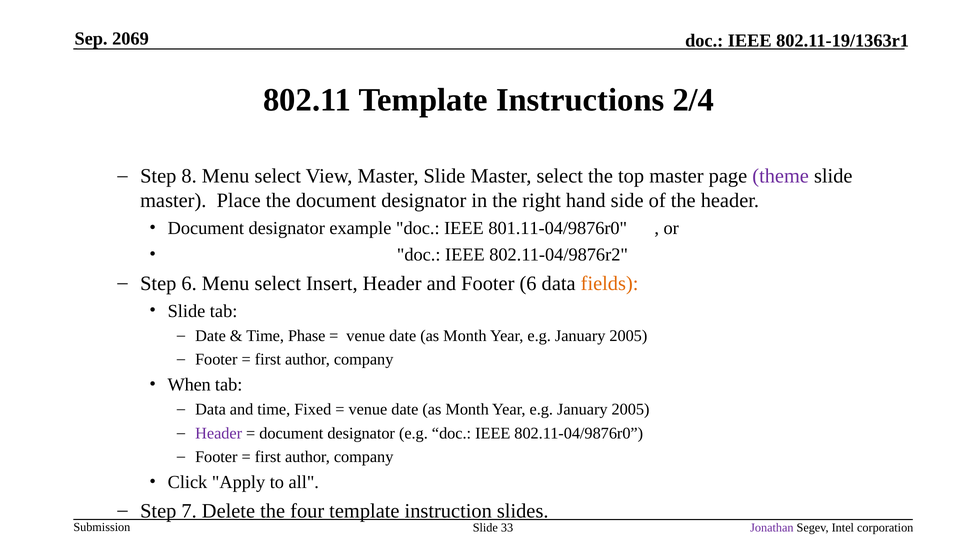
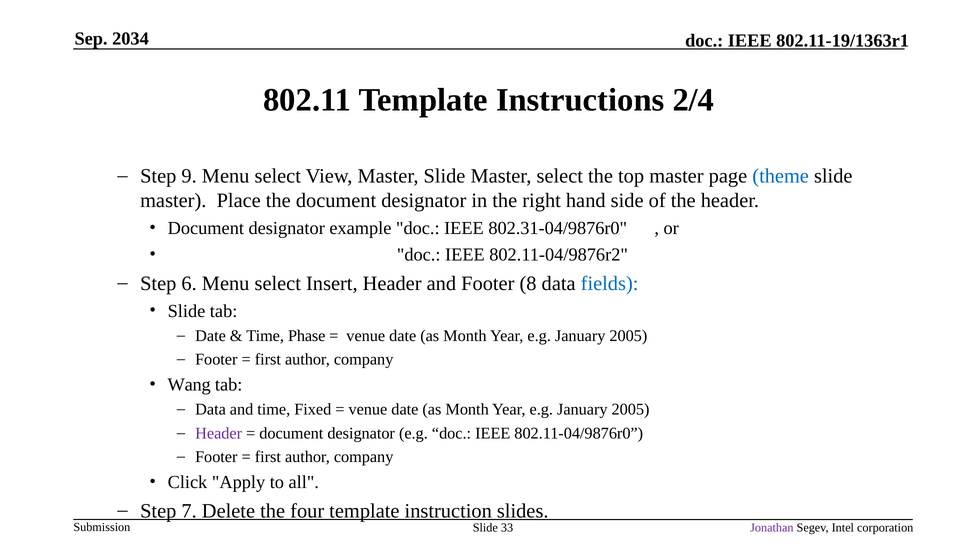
2069: 2069 -> 2034 (130, 39)
8: 8 -> 9 (189, 176)
theme colour: purple -> blue (781, 176)
801.11-04/9876r0: 801.11-04/9876r0 -> 802.31-04/9876r0 (558, 228)
Footer 6: 6 -> 8 (528, 283)
fields colour: orange -> blue (610, 283)
When: When -> Wang (189, 385)
